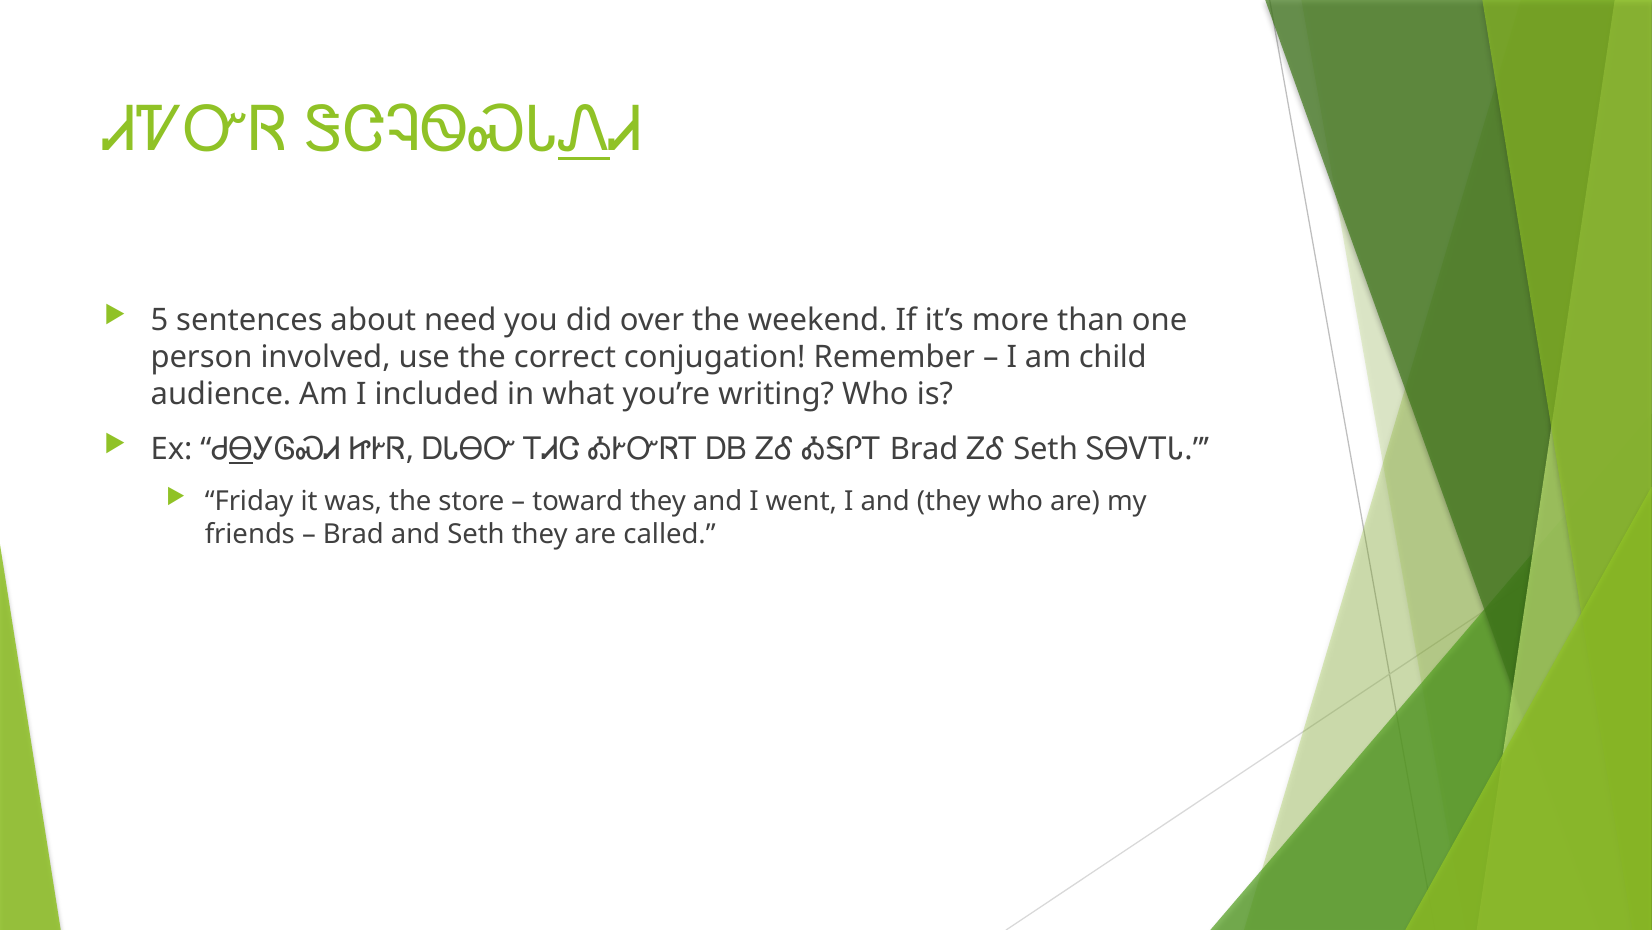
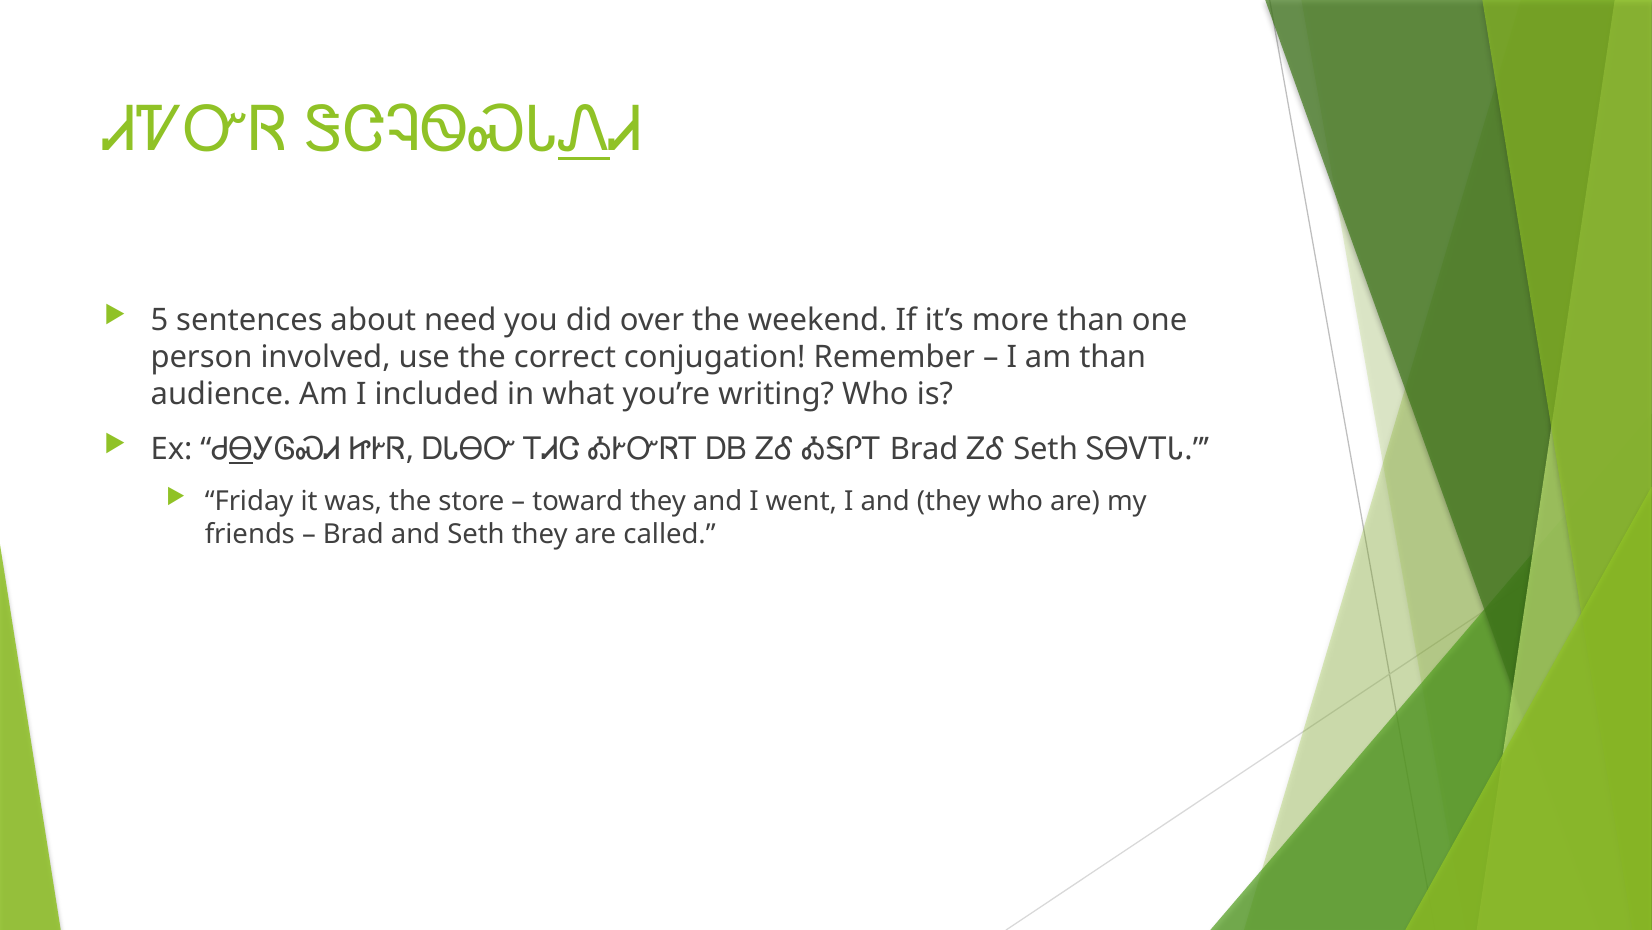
am child: child -> than (1113, 357)
